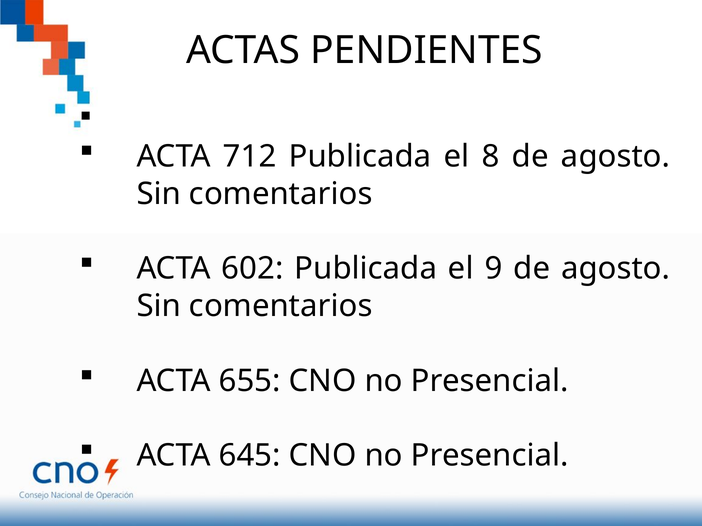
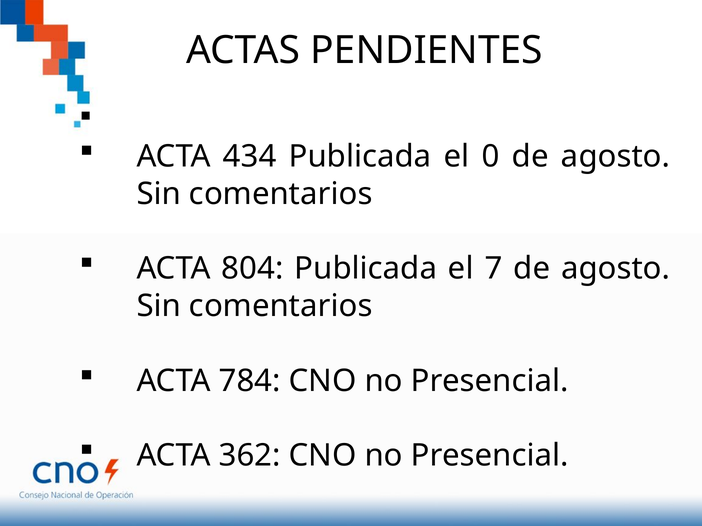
712: 712 -> 434 (250, 157)
8: 8 -> 0 (491, 157)
602: 602 -> 804 (252, 269)
9: 9 -> 7 (493, 269)
655: 655 -> 784 (250, 381)
645: 645 -> 362 (250, 456)
